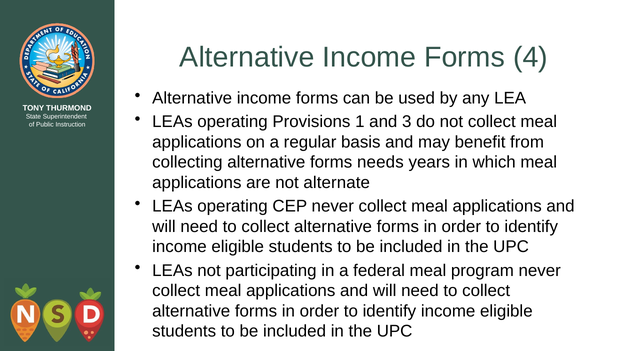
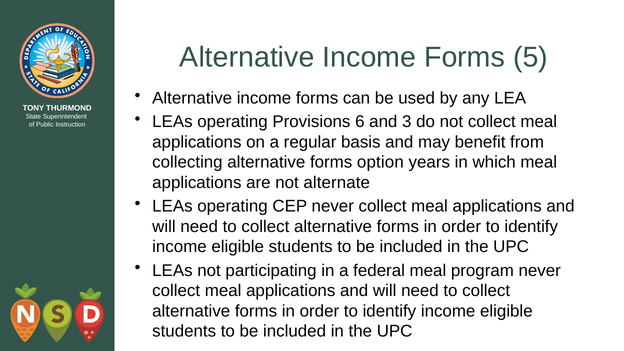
4: 4 -> 5 (531, 57)
1: 1 -> 6 (360, 122)
needs: needs -> option (380, 162)
